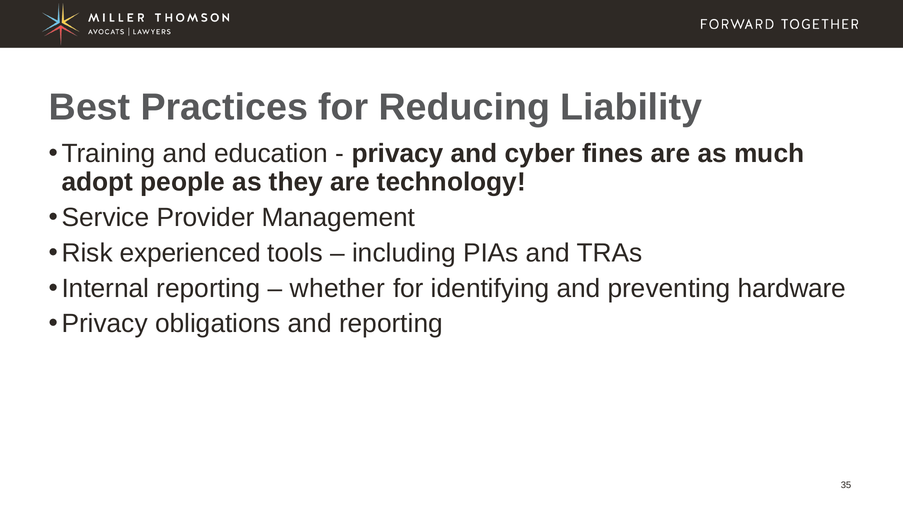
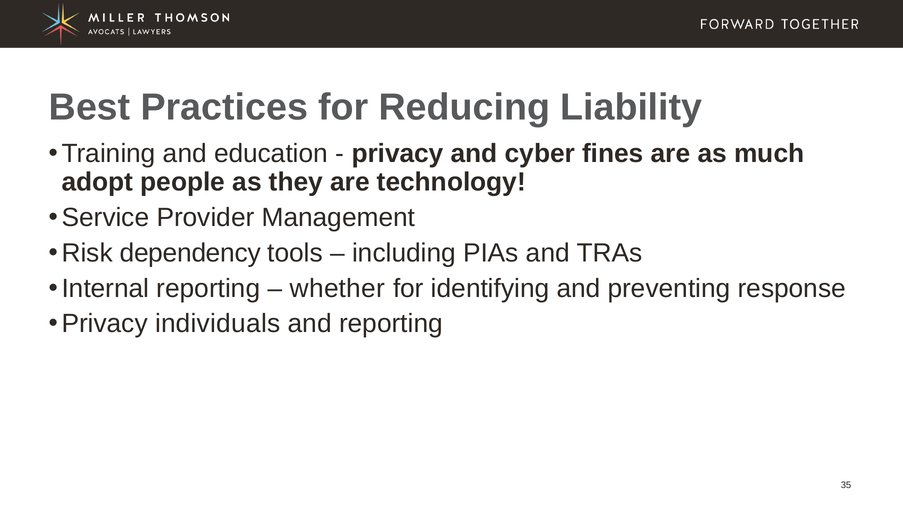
experienced: experienced -> dependency (190, 253)
hardware: hardware -> response (792, 288)
obligations: obligations -> individuals (218, 324)
